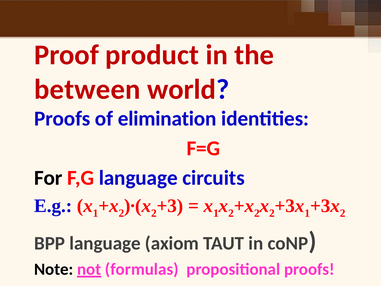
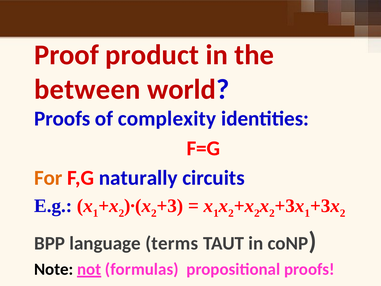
elimination: elimination -> complexity (167, 119)
For colour: black -> orange (48, 178)
F,G language: language -> naturally (138, 178)
axiom: axiom -> terms (172, 243)
